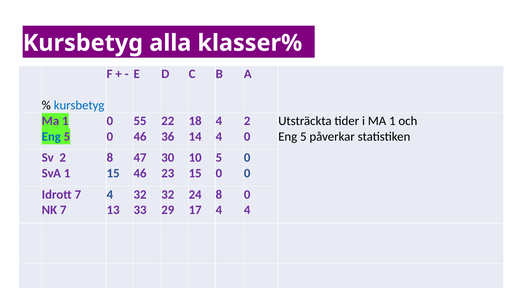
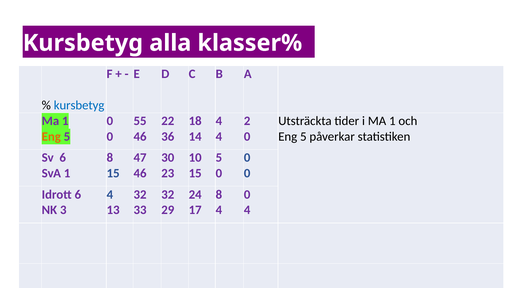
Eng colour: blue -> orange (51, 137)
Sv 2: 2 -> 6 (63, 158)
Idrott 7: 7 -> 6 (78, 194)
NK 7: 7 -> 3 (63, 210)
